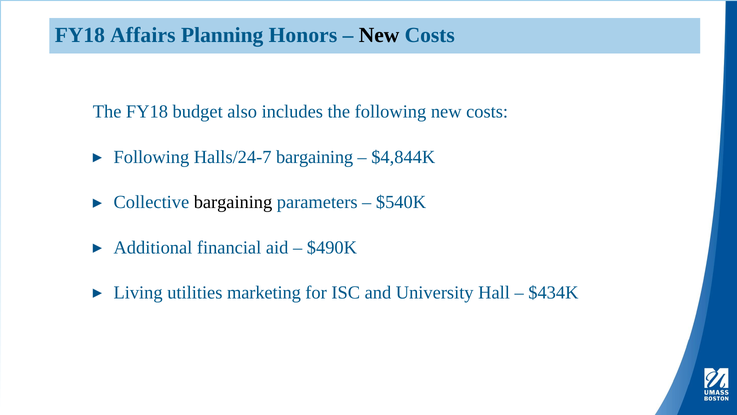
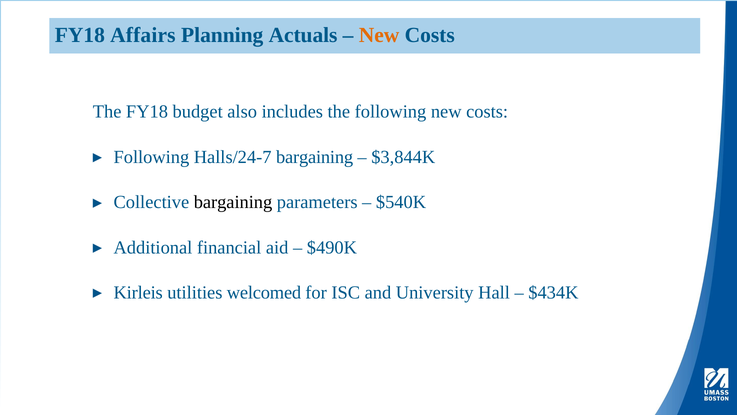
Honors: Honors -> Actuals (303, 35)
New colour: black -> orange (379, 35)
$4,844K: $4,844K -> $3,844K (403, 157)
Living: Living -> Kirleis (138, 292)
marketing: marketing -> welcomed (264, 292)
